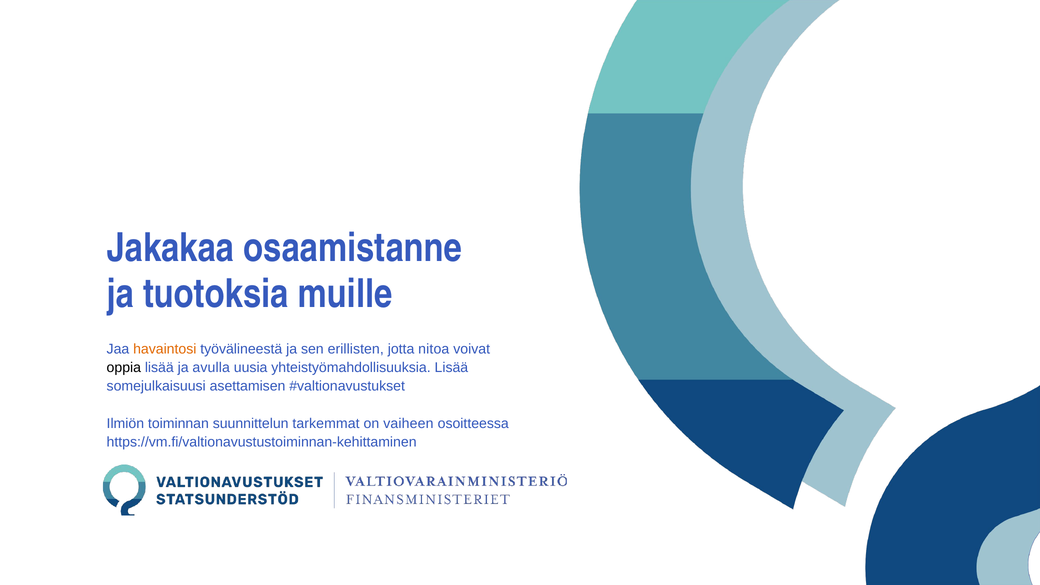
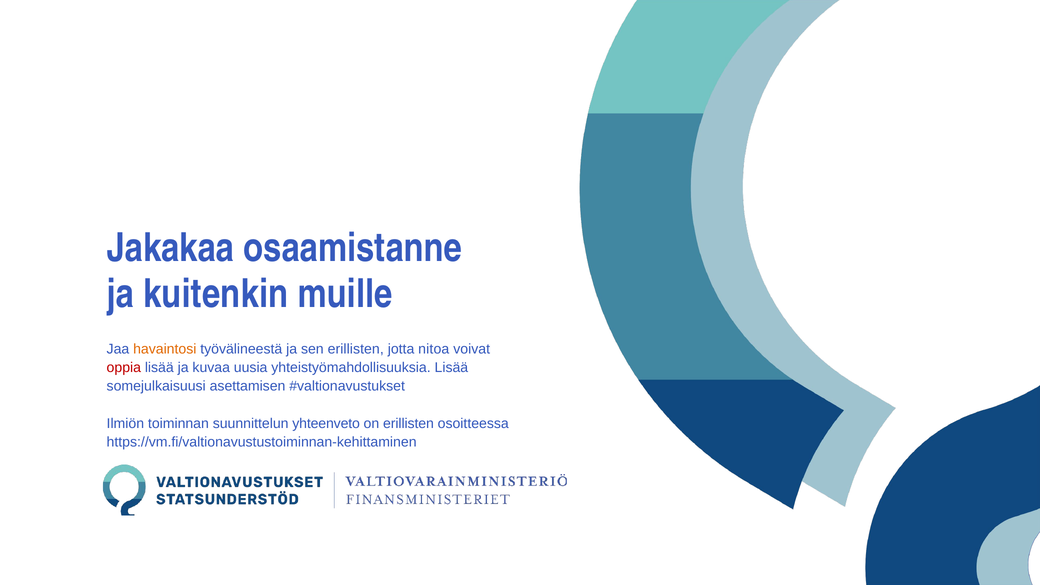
tuotoksia: tuotoksia -> kuitenkin (216, 294)
oppia colour: black -> red (124, 368)
avulla: avulla -> kuvaa (211, 368)
tarkemmat: tarkemmat -> yhteenveto (326, 423)
on vaiheen: vaiheen -> erillisten (409, 423)
